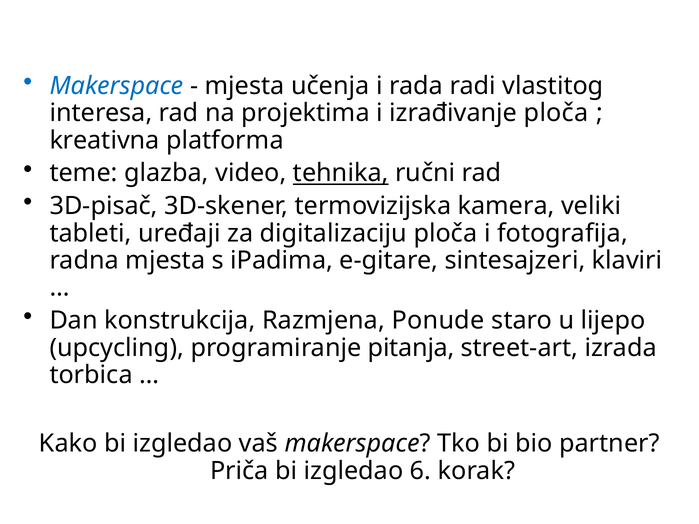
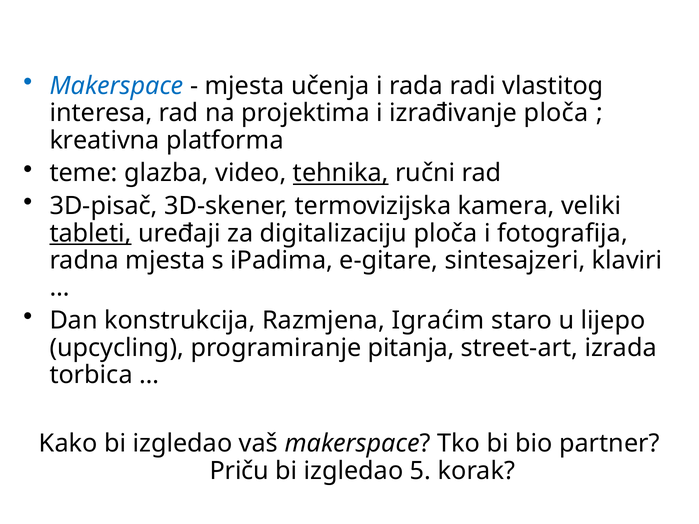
tableti underline: none -> present (91, 233)
Ponude: Ponude -> Igraćim (438, 321)
Priča: Priča -> Priču (239, 471)
6: 6 -> 5 (421, 471)
